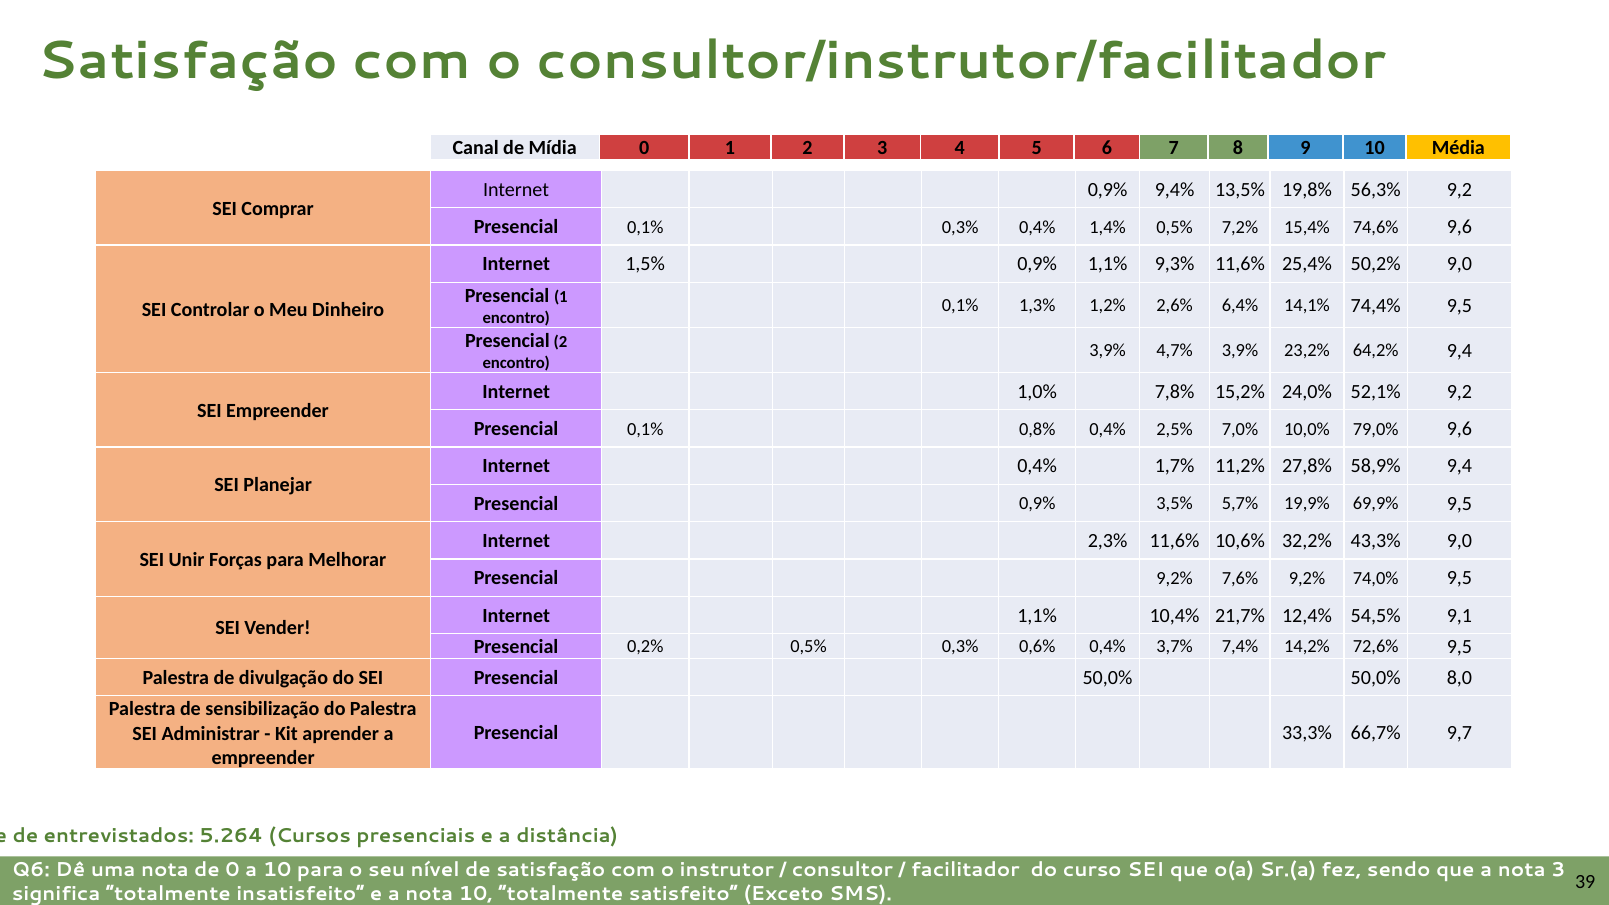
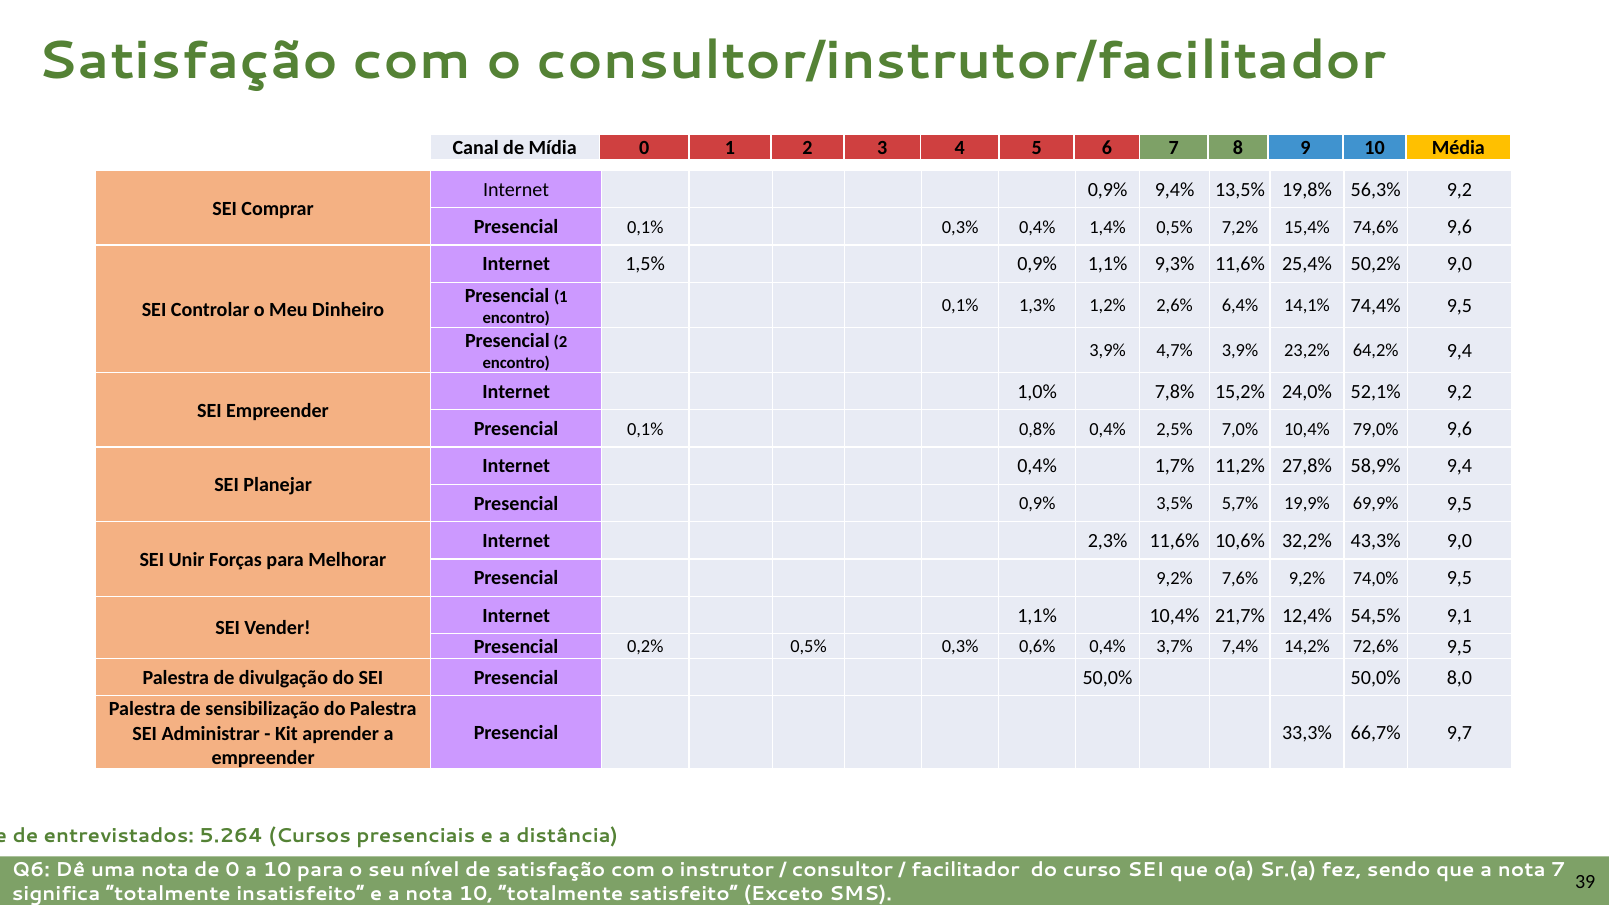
7,0% 10,0%: 10,0% -> 10,4% (1307, 429)
nota 3: 3 -> 7 (1558, 870)
